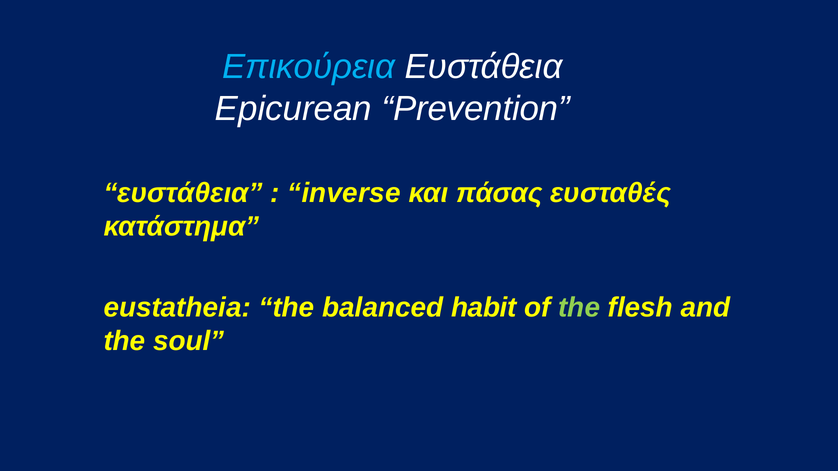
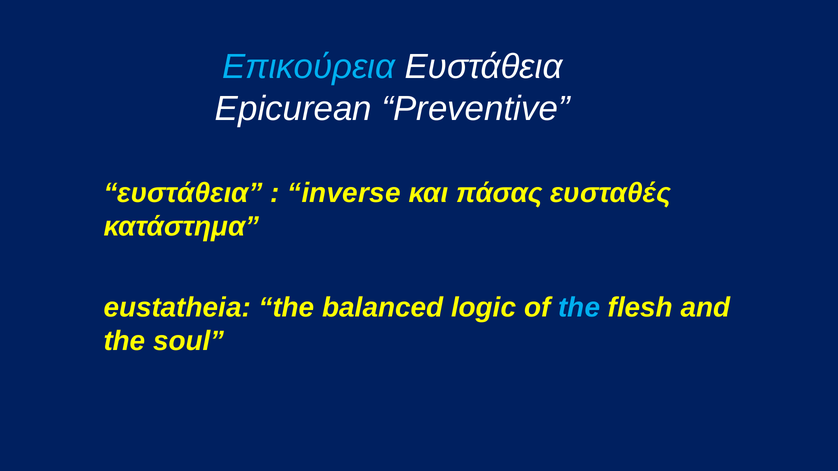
Prevention: Prevention -> Preventive (476, 109)
habit: habit -> logic (484, 308)
the colour: light green -> light blue (579, 308)
